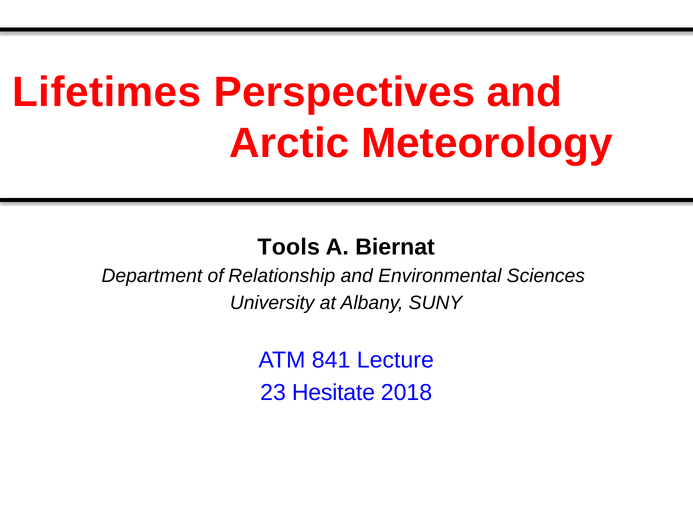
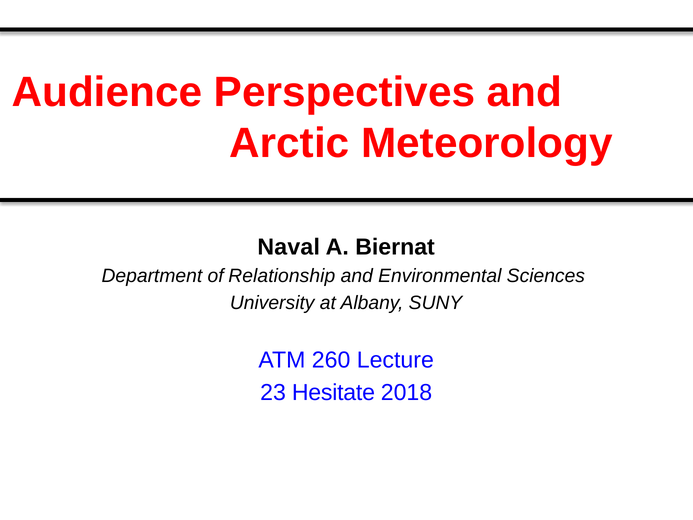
Lifetimes: Lifetimes -> Audience (107, 92)
Tools: Tools -> Naval (289, 247)
841: 841 -> 260 (331, 360)
